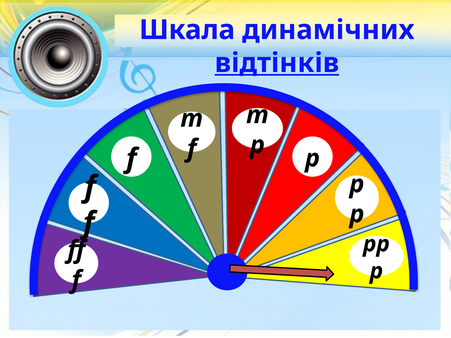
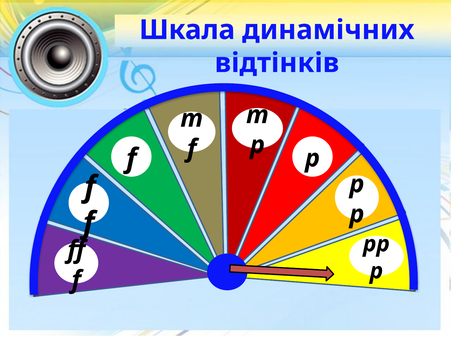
відтінків underline: present -> none (277, 63)
